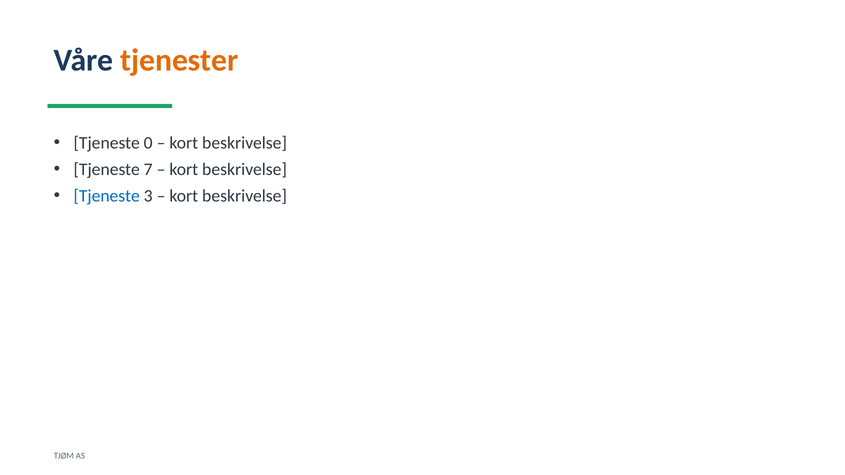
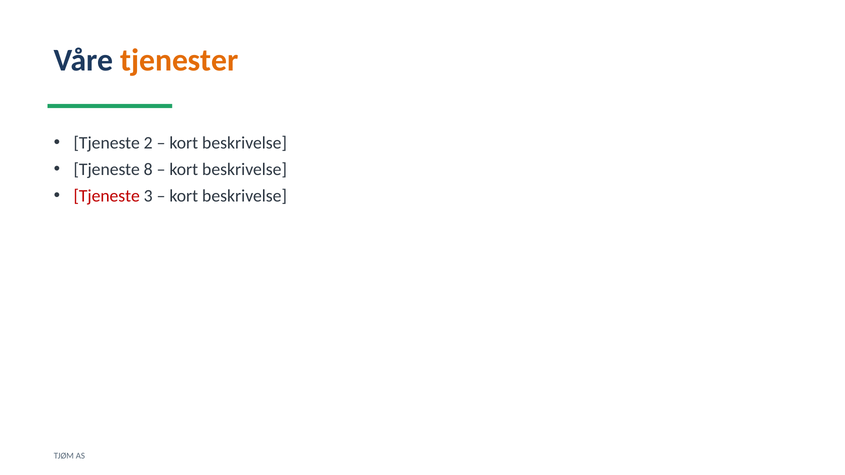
0: 0 -> 2 (148, 143)
7: 7 -> 8 (148, 170)
Tjeneste colour: blue -> red (107, 196)
